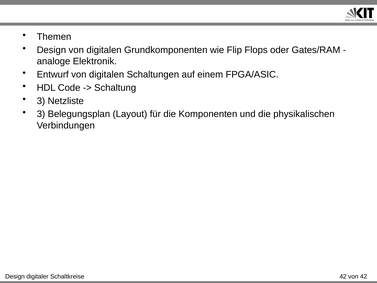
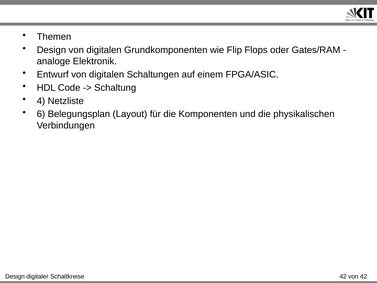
3: 3 -> 4 (41, 101)
3: 3 -> 6 (41, 114)
